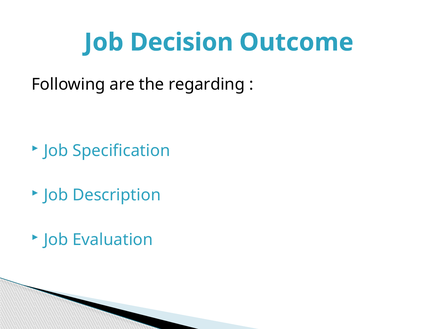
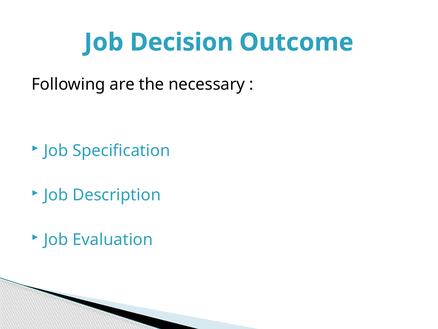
regarding: regarding -> necessary (207, 84)
